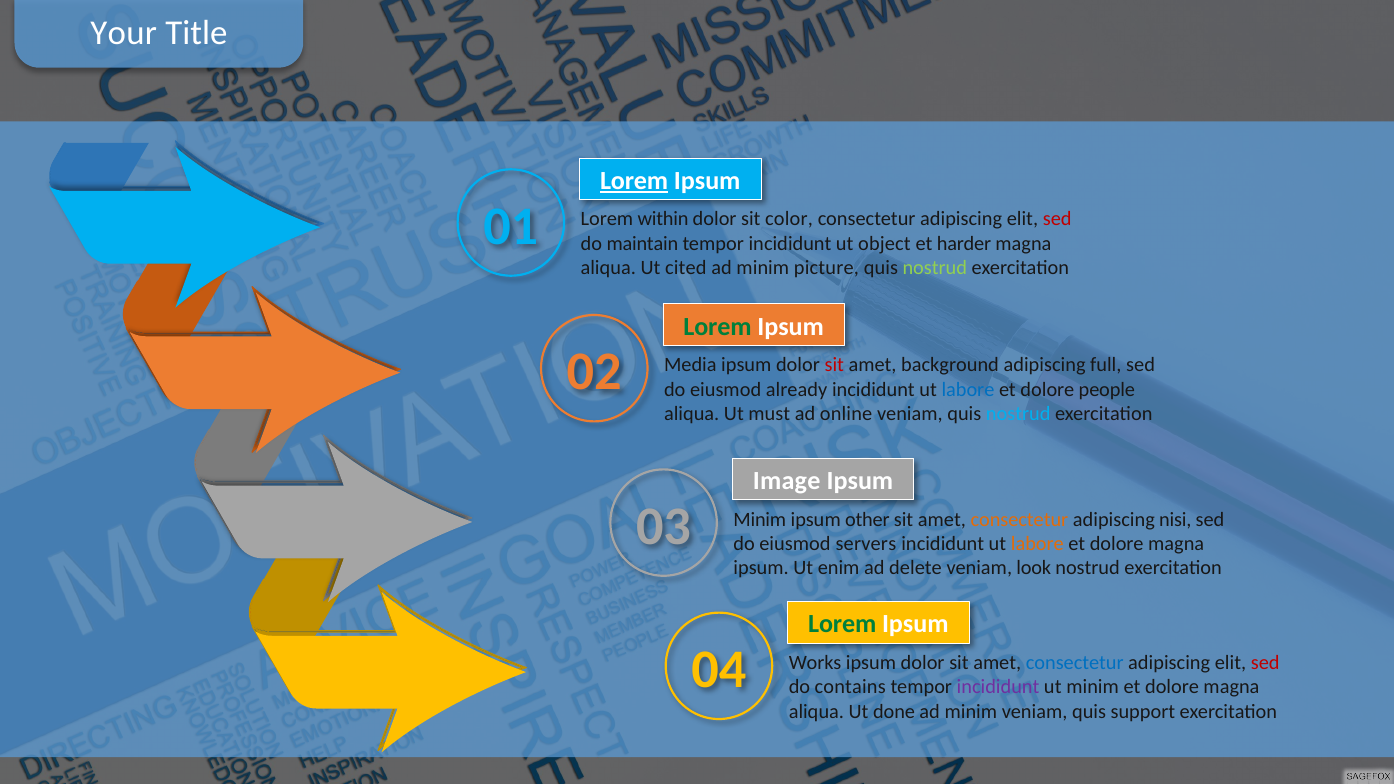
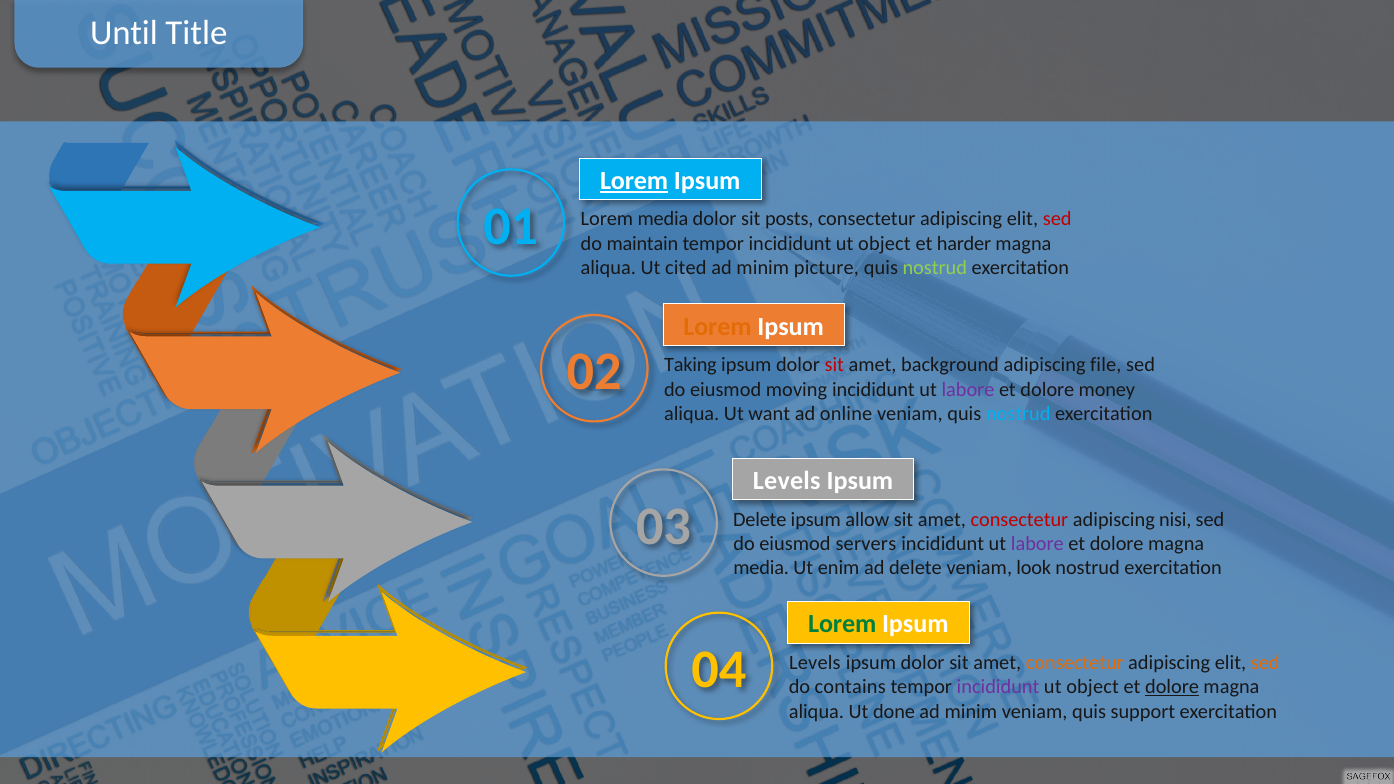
Your: Your -> Until (124, 33)
Lorem within: within -> media (663, 219)
color: color -> posts (789, 219)
Lorem colour: green -> orange (718, 327)
Media: Media -> Taking (690, 365)
full: full -> file (1106, 365)
already: already -> moving (797, 389)
labore colour: blue -> purple (968, 389)
people: people -> money (1107, 389)
must: must -> want (769, 414)
Image: Image -> Levels (787, 481)
03 Minim: Minim -> Delete (760, 519)
other: other -> allow (867, 519)
consectetur colour: orange -> red (1019, 519)
labore colour: orange -> purple (1037, 544)
ipsum: ipsum -> media (761, 568)
04 Works: Works -> Levels (815, 663)
consectetur colour: blue -> orange (1075, 663)
sed colour: red -> orange (1265, 663)
minim: minim -> object (1093, 687)
dolore underline: none -> present (1172, 687)
